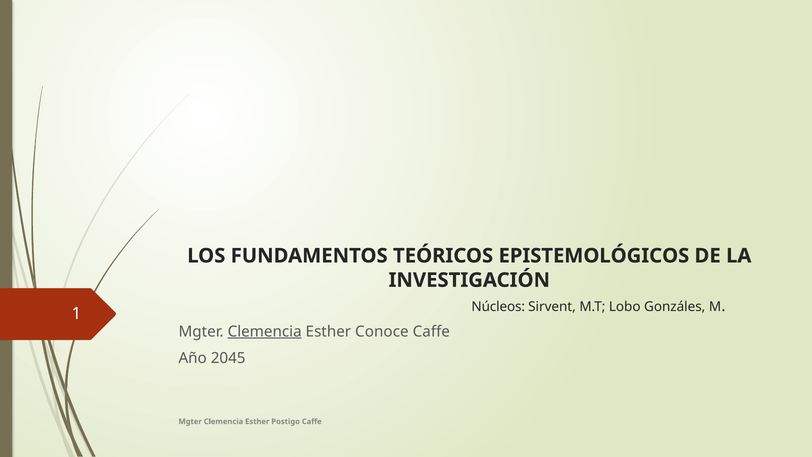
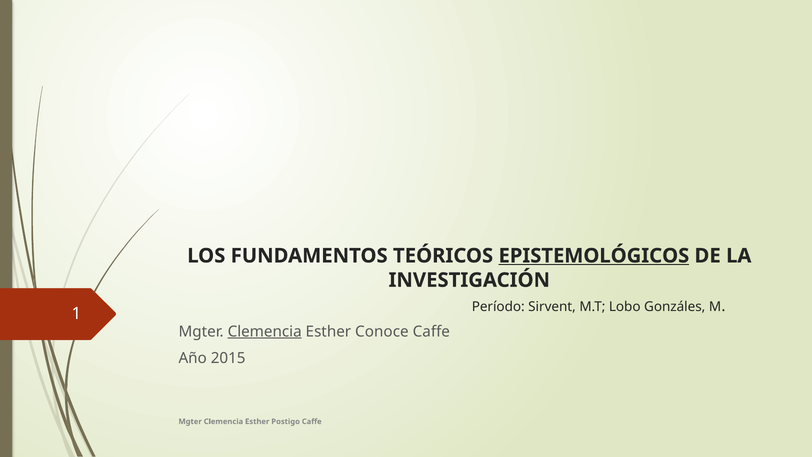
EPISTEMOLÓGICOS underline: none -> present (594, 256)
Núcleos: Núcleos -> Período (498, 307)
2045: 2045 -> 2015 (228, 358)
